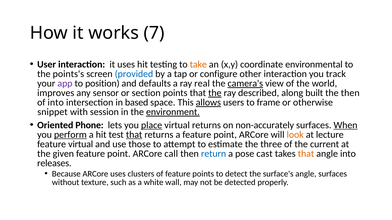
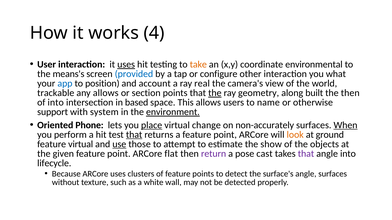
7: 7 -> 4 (154, 33)
uses underline: none -> present (126, 65)
points's: points's -> means's (69, 74)
track: track -> what (336, 74)
app colour: purple -> blue (65, 84)
defaults: defaults -> account (155, 84)
camera's underline: present -> none (245, 84)
improves: improves -> trackable (56, 93)
any sensor: sensor -> allows (106, 93)
described: described -> geometry (259, 93)
allows underline: present -> none (208, 103)
frame: frame -> name (268, 103)
snippet: snippet -> support (53, 112)
session: session -> system (104, 112)
virtual returns: returns -> change (206, 125)
perform underline: present -> none (70, 135)
lecture: lecture -> ground (330, 135)
use underline: none -> present (119, 144)
three: three -> show (271, 144)
current: current -> objects (325, 144)
call: call -> flat (171, 154)
return colour: blue -> purple (214, 154)
that colour: orange -> purple (306, 154)
releases: releases -> lifecycle (54, 163)
